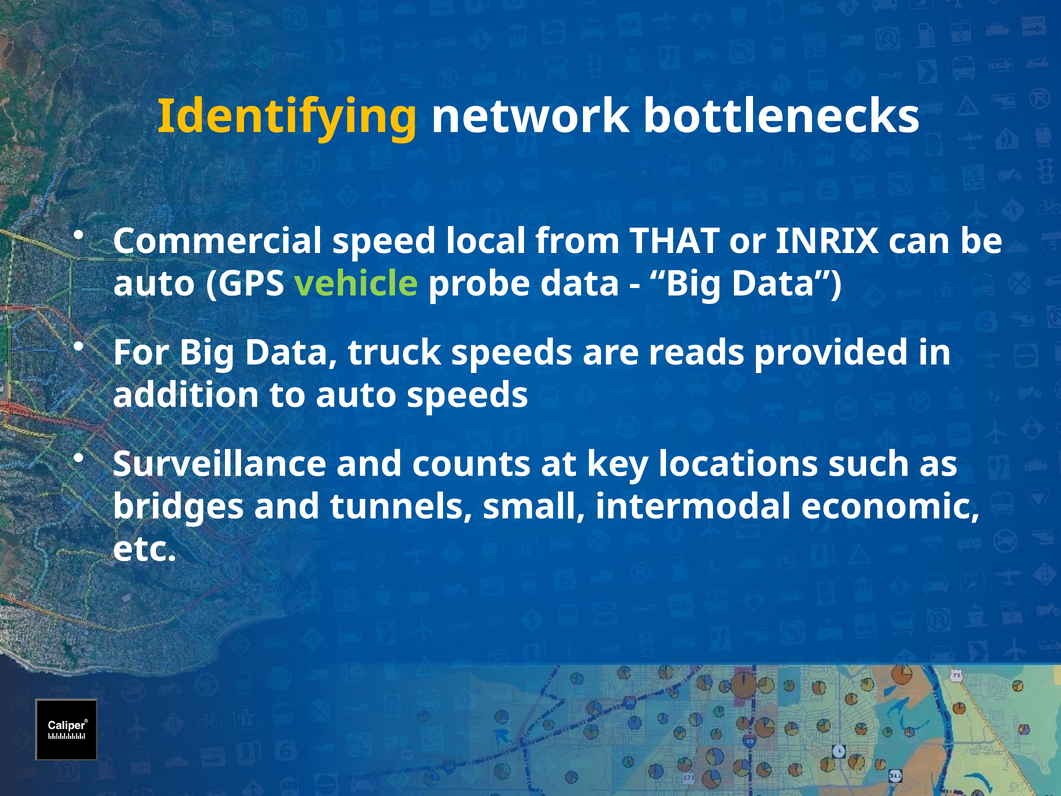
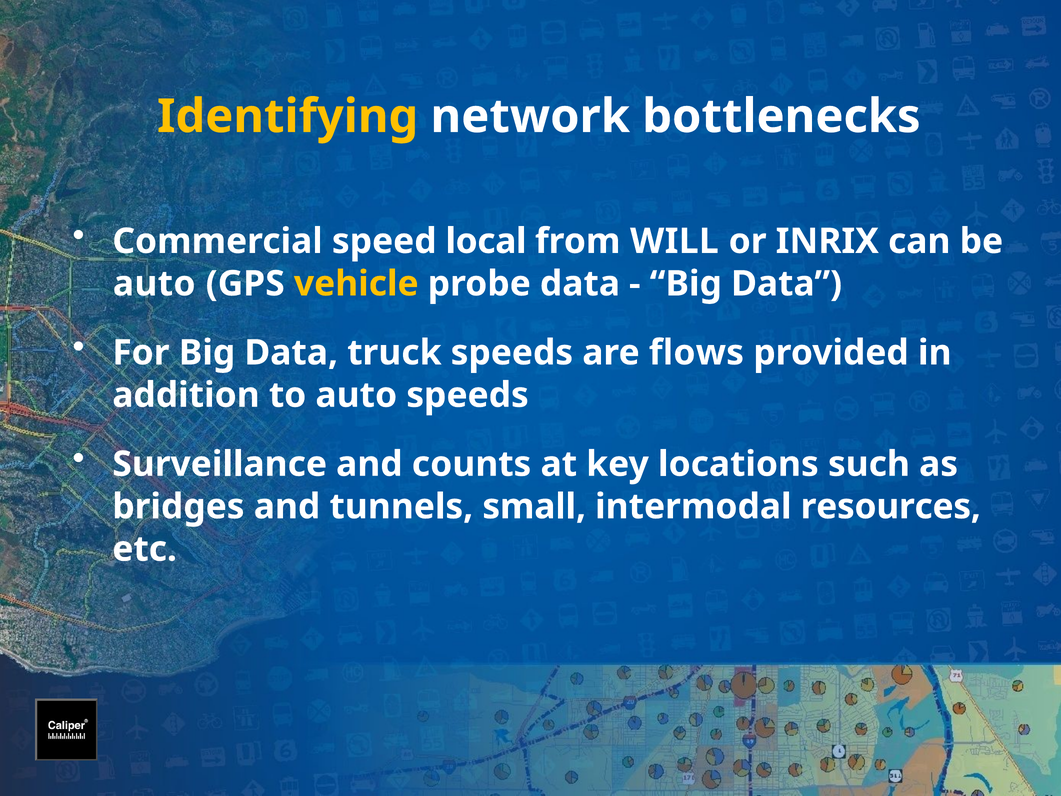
THAT: THAT -> WILL (674, 241)
vehicle colour: light green -> yellow (356, 284)
reads: reads -> flows (696, 353)
economic: economic -> resources (891, 506)
